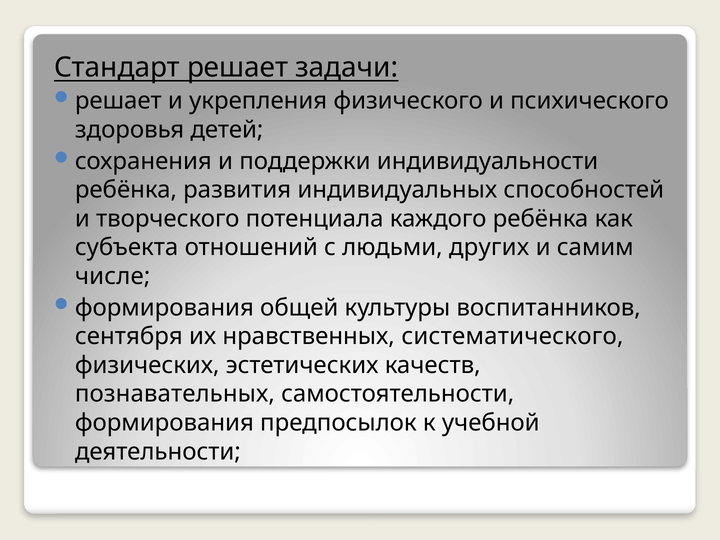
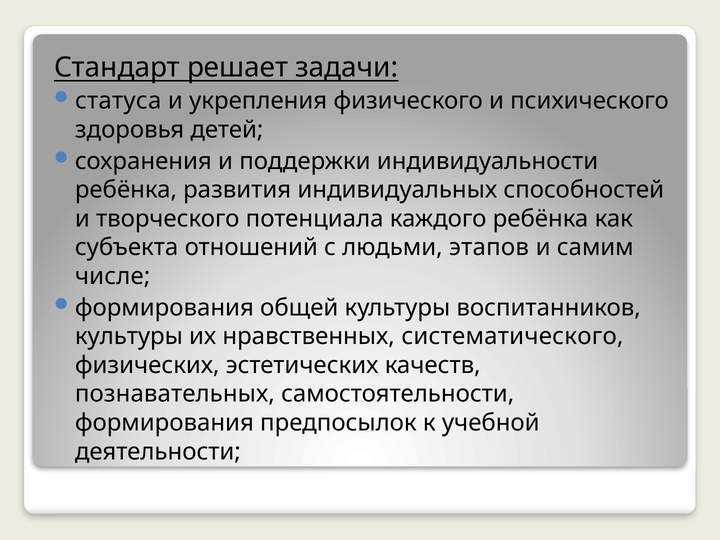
решает: решает -> статуса (118, 101)
других: других -> этапов (489, 248)
сентября: сентября -> культуры (129, 336)
